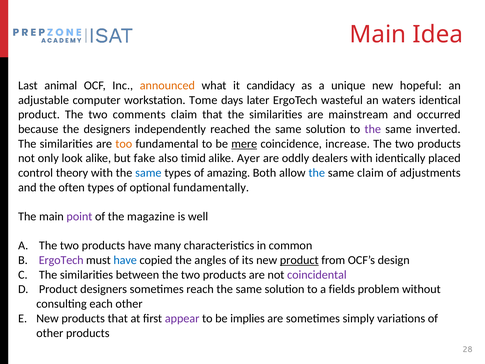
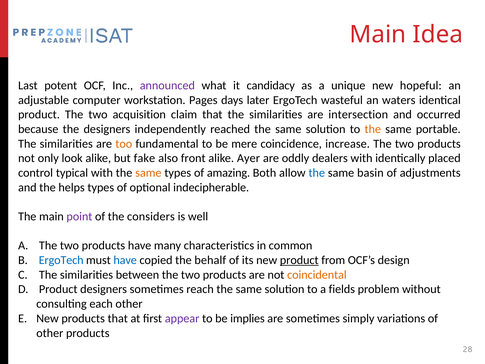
animal: animal -> potent (61, 85)
announced colour: orange -> purple (167, 85)
Tome: Tome -> Pages (203, 100)
comments: comments -> acquisition (139, 115)
mainstream: mainstream -> intersection (358, 115)
the colour: purple -> orange (373, 129)
inverted: inverted -> portable (438, 129)
mere underline: present -> none (244, 144)
timid: timid -> front (193, 158)
theory: theory -> typical (72, 173)
same colour: blue -> orange (148, 173)
same claim: claim -> basin (370, 173)
often: often -> helps (72, 187)
fundamentally: fundamentally -> indecipherable (211, 187)
magazine: magazine -> considers (151, 216)
ErgoTech colour: purple -> blue (61, 260)
angles: angles -> behalf (210, 260)
coincidental colour: purple -> orange (317, 275)
